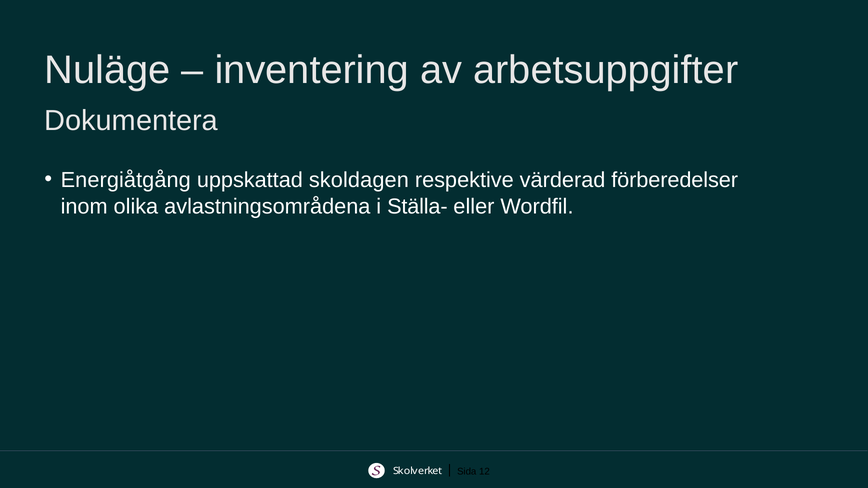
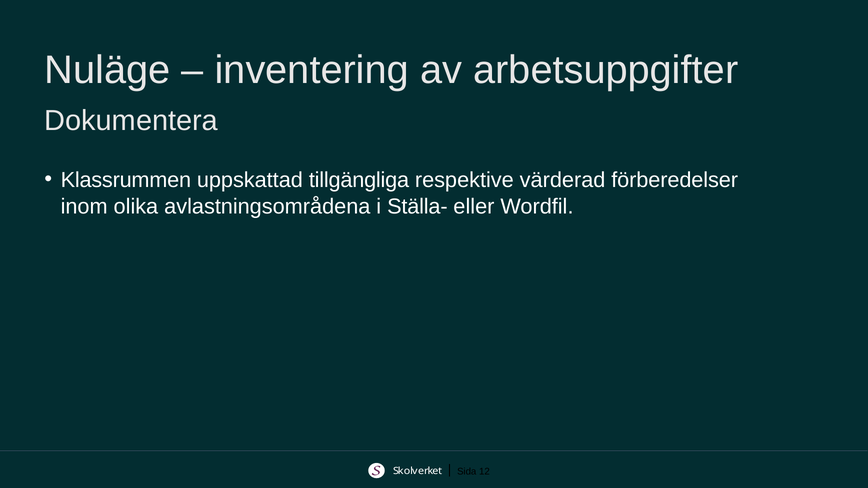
Energiåtgång: Energiåtgång -> Klassrummen (126, 180)
skoldagen: skoldagen -> tillgängliga (359, 180)
